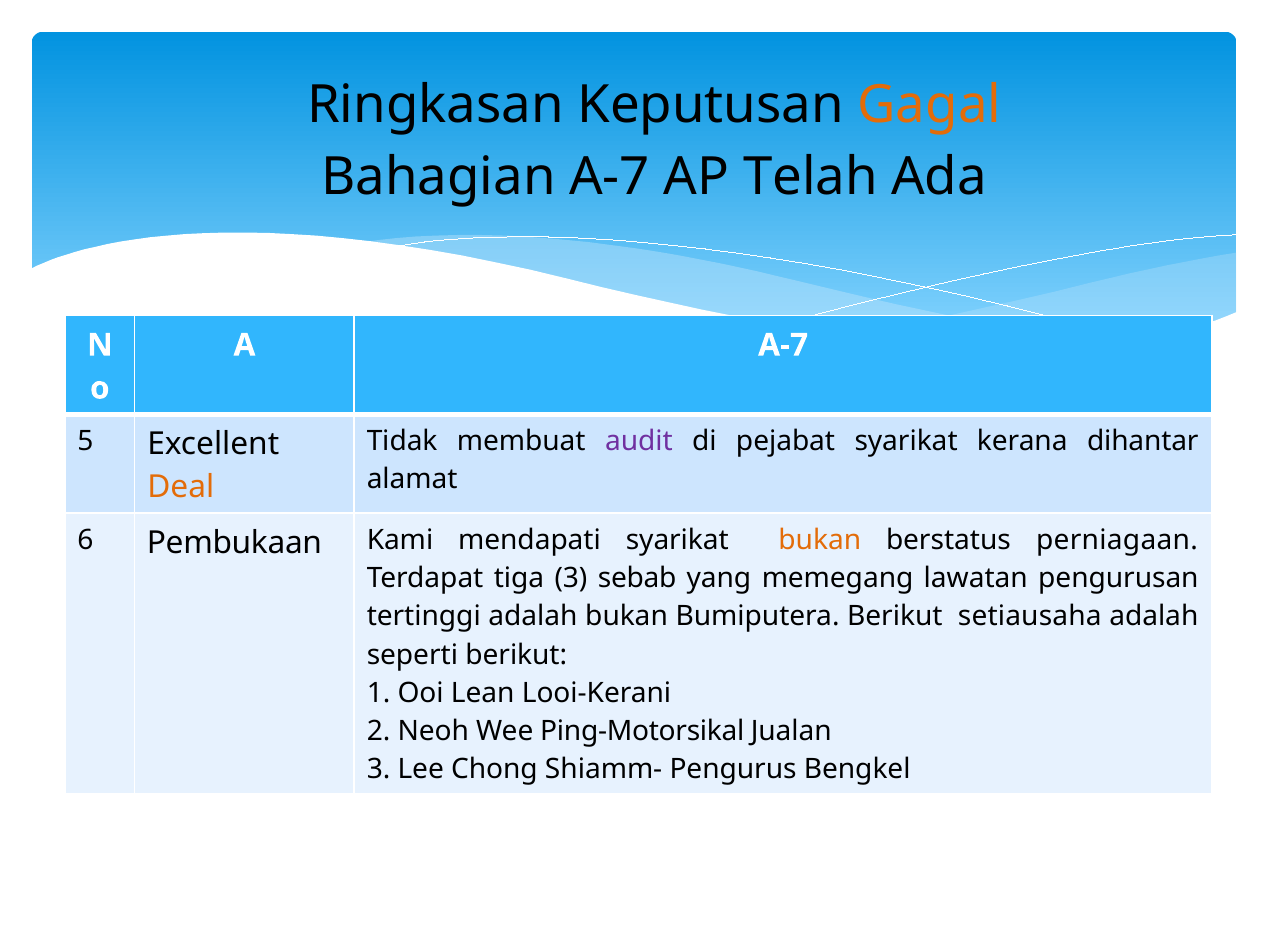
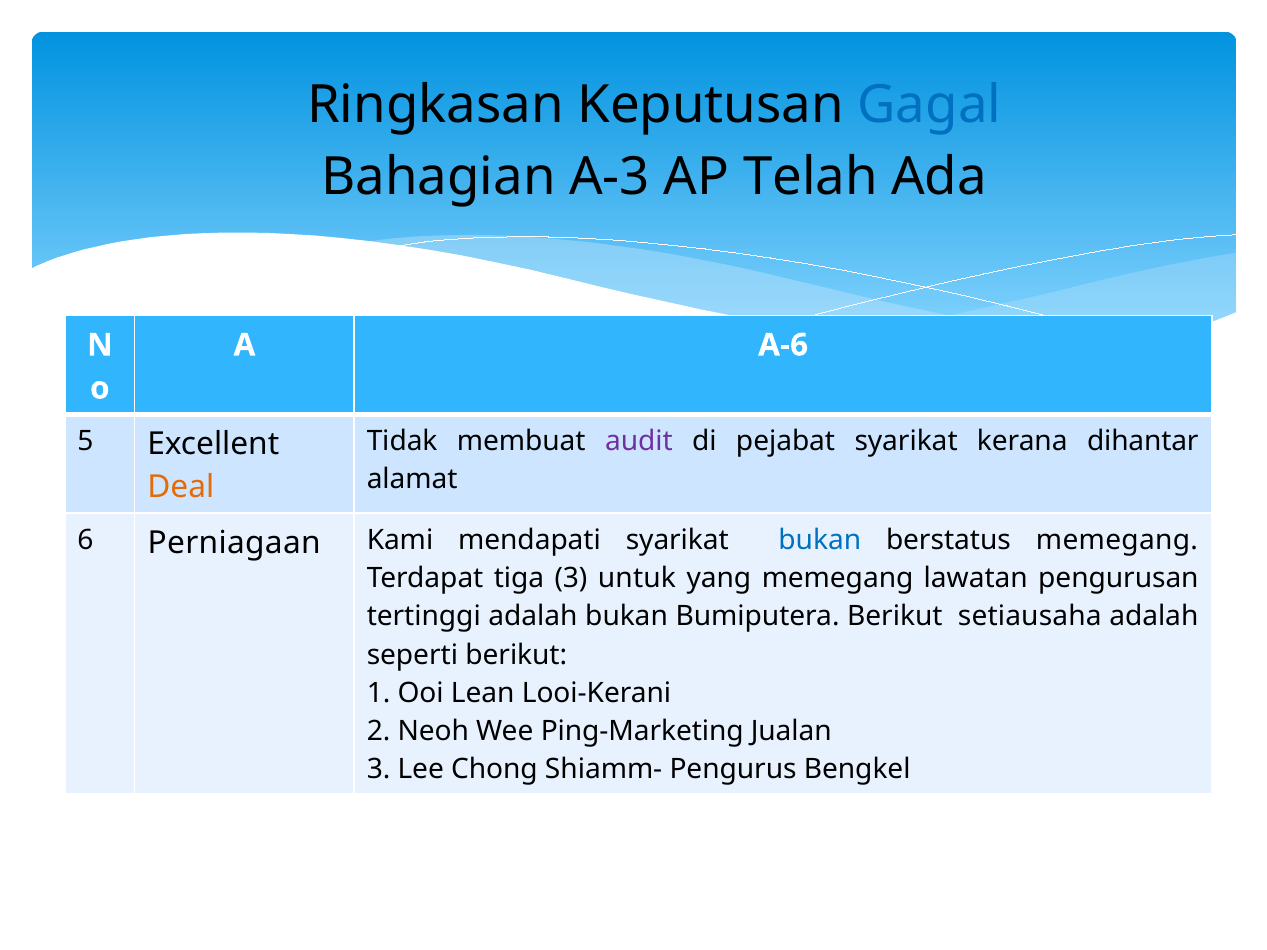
Gagal colour: orange -> blue (929, 105)
Bahagian A-7: A-7 -> A-3 (610, 177)
A A-7: A-7 -> A-6 (783, 345)
Pembukaan: Pembukaan -> Perniagaan (234, 543)
bukan colour: orange -> blue (820, 540)
berstatus perniagaan: perniagaan -> memegang (1117, 540)
sebab: sebab -> untuk (637, 579)
Ping-Motorsikal: Ping-Motorsikal -> Ping-Marketing (642, 731)
